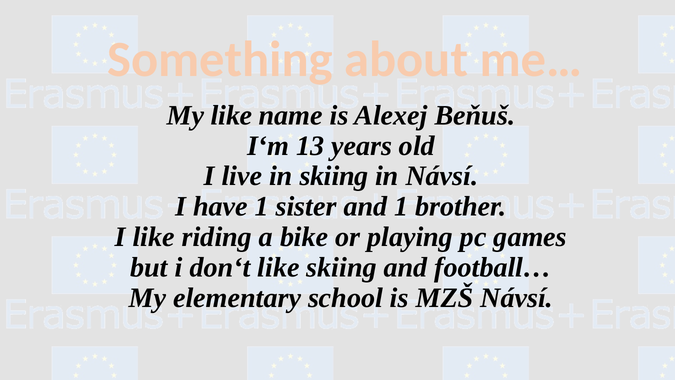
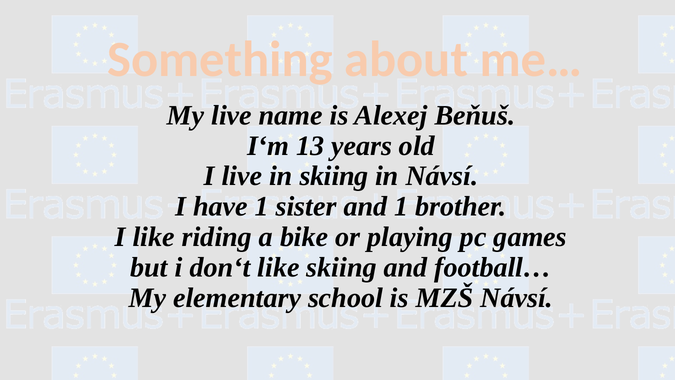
My like: like -> live (231, 115)
